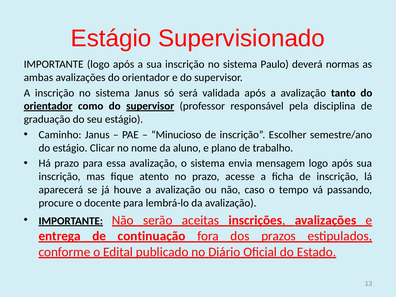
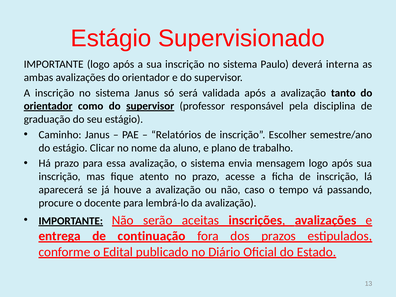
normas: normas -> interna (342, 64)
Minucioso: Minucioso -> Relatórios (176, 135)
